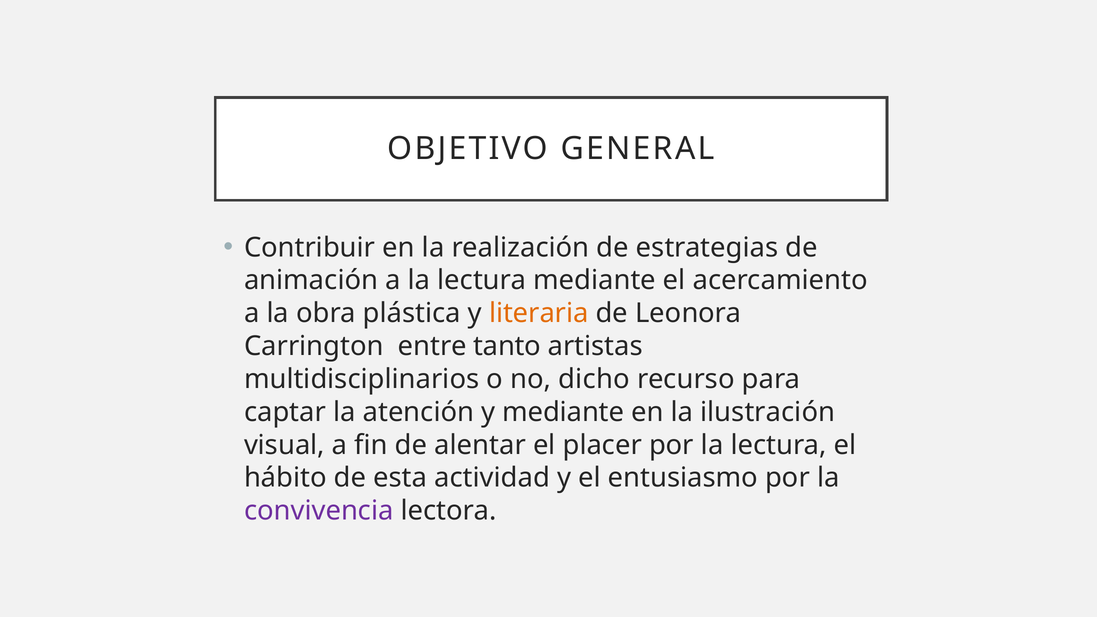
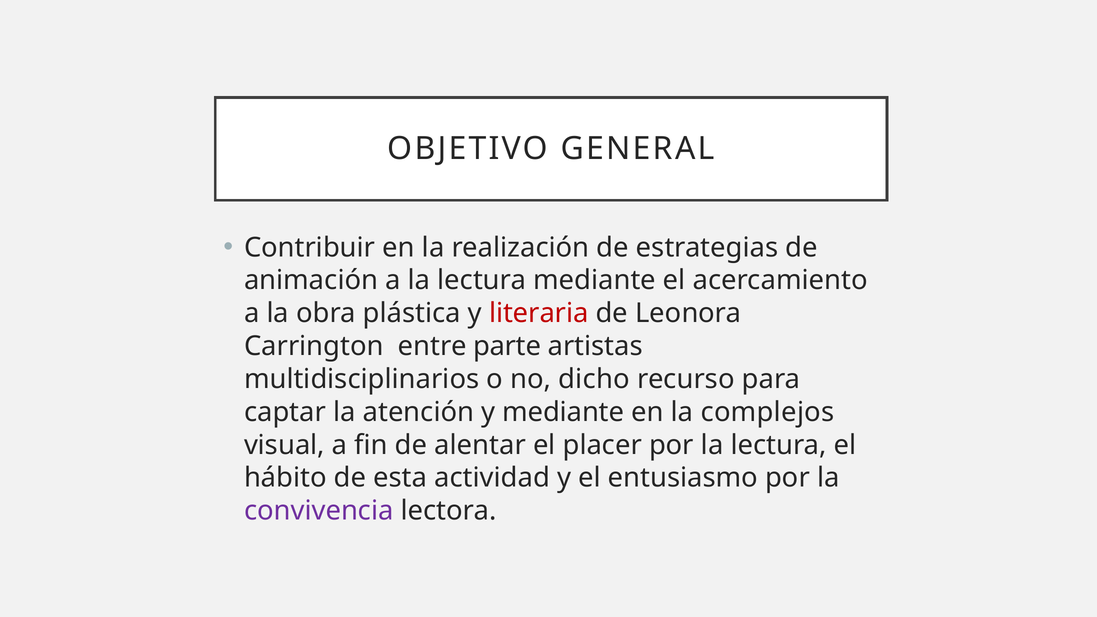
literaria colour: orange -> red (539, 313)
tanto: tanto -> parte (507, 346)
ilustración: ilustración -> complejos (768, 412)
